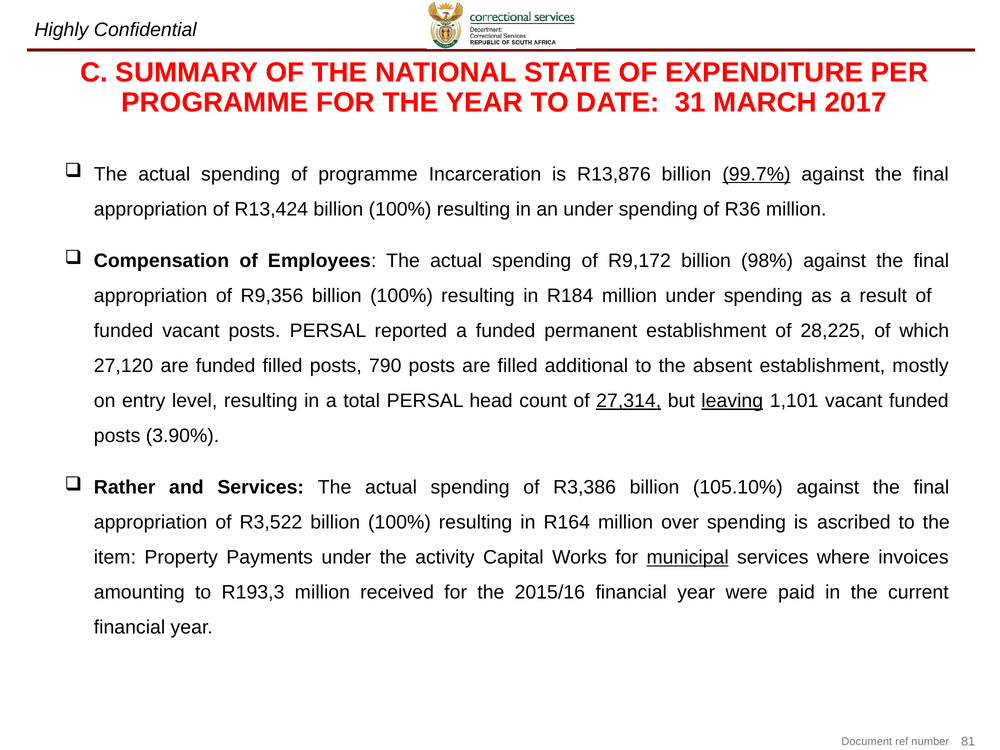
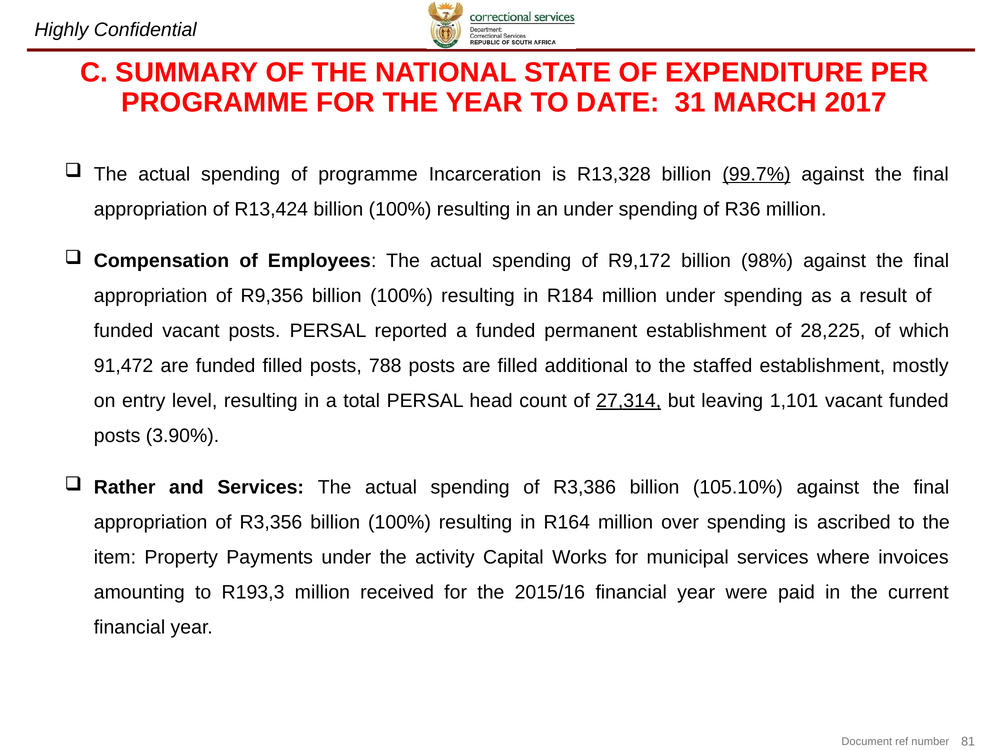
R13,876: R13,876 -> R13,328 (614, 174)
27,120: 27,120 -> 91,472 (124, 366)
790: 790 -> 788 (385, 366)
absent: absent -> staffed (723, 366)
leaving underline: present -> none (732, 401)
R3,522: R3,522 -> R3,356 (271, 523)
municipal underline: present -> none (688, 558)
